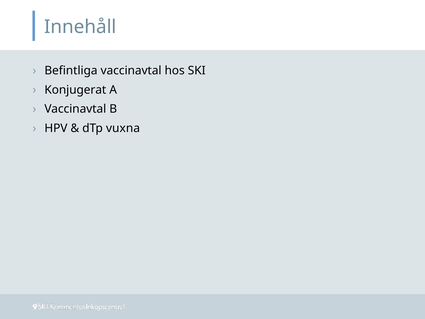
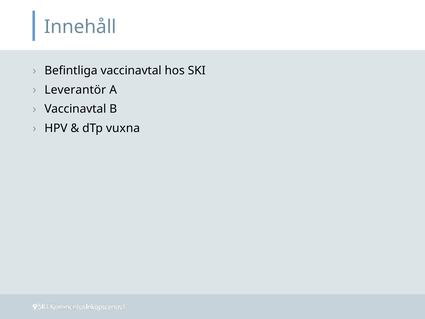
Konjugerat: Konjugerat -> Leverantör (75, 90)
